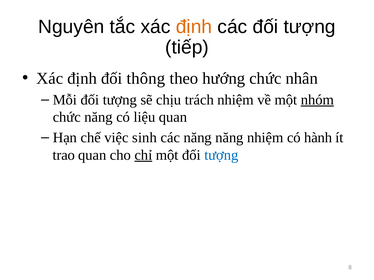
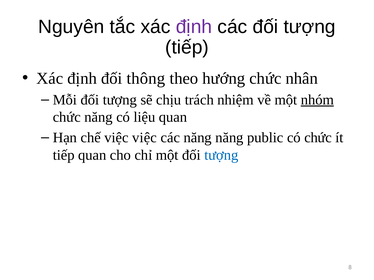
định colour: orange -> purple (194, 27)
việc sinh: sinh -> việc (145, 138)
năng nhiệm: nhiệm -> public (265, 138)
có hành: hành -> chức (318, 138)
trao: trao -> tiếp (64, 155)
chỉ underline: present -> none (143, 155)
